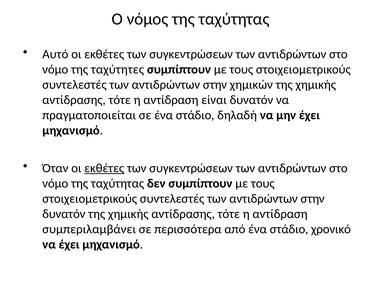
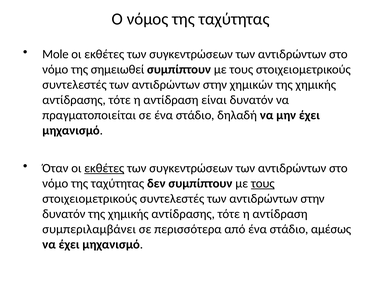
Αυτό: Αυτό -> Mole (55, 54)
ταχύτητες: ταχύτητες -> σημειωθεί (118, 69)
τους underline: none -> present (263, 183)
χρονικό: χρονικό -> αμέσως (331, 229)
